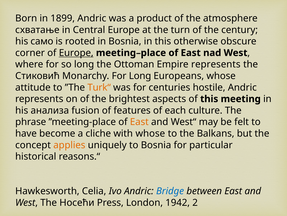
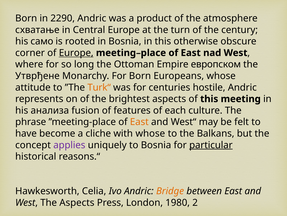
1899: 1899 -> 2290 (63, 18)
Empire represents: represents -> европском (216, 64)
Стиковић: Стиковић -> Утврђене (37, 76)
For Long: Long -> Born (140, 76)
applies colour: orange -> purple (69, 145)
particular underline: none -> present (211, 145)
Bridge colour: blue -> orange (170, 190)
The Носећи: Носећи -> Aspects (77, 202)
1942: 1942 -> 1980 (178, 202)
